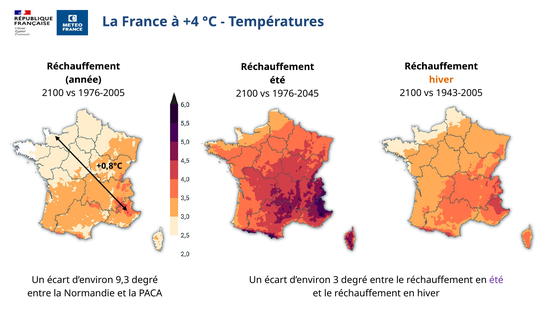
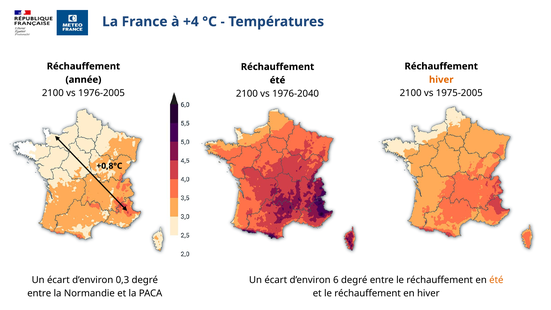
1943-2005: 1943-2005 -> 1975-2005 (459, 93)
1976-2045: 1976-2045 -> 1976-2040 (296, 94)
9,3: 9,3 -> 0,3 (122, 280)
3: 3 -> 6 (336, 280)
été colour: purple -> orange (496, 280)
